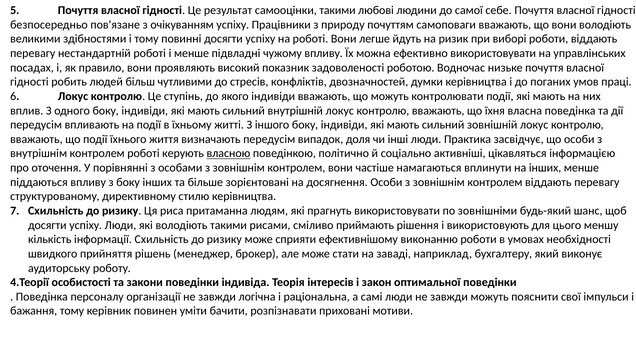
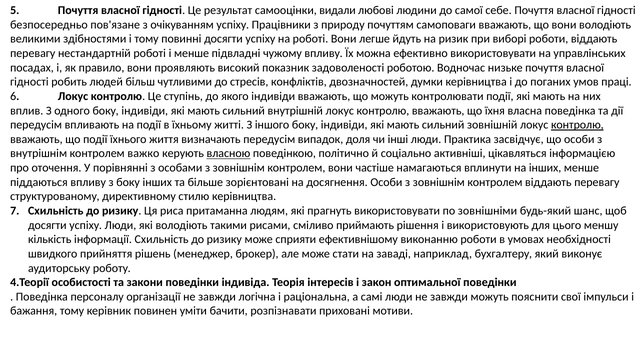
самооцінки такими: такими -> видали (338, 10)
контролю underline: none -> present (577, 125)
контролем роботі: роботі -> важко (143, 153)
